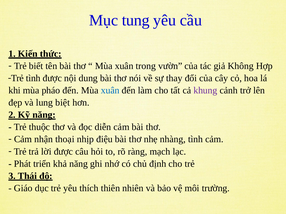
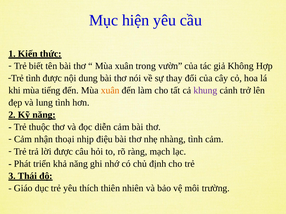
tung: tung -> hiện (136, 20)
pháo: pháo -> tiếng (51, 91)
xuân colour: blue -> orange (110, 91)
lung biệt: biệt -> tình (63, 103)
